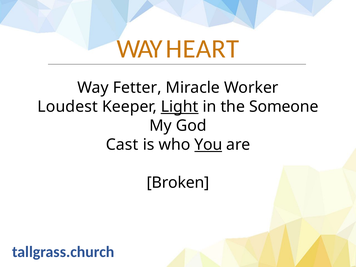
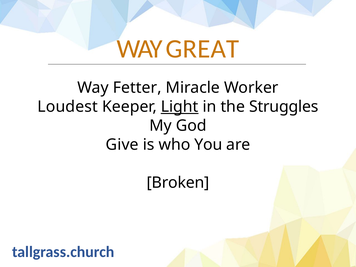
HEART: HEART -> GREAT (202, 49)
Someone: Someone -> Struggles (284, 107)
Cast: Cast -> Give (122, 145)
You underline: present -> none (208, 145)
